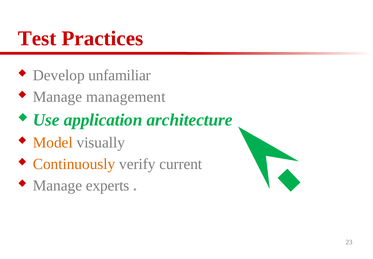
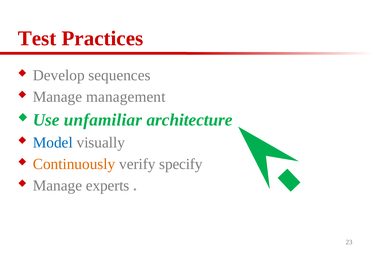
unfamiliar: unfamiliar -> sequences (120, 75)
application: application -> unfamiliar (103, 120)
Model colour: orange -> blue (53, 142)
current: current -> specify (181, 164)
